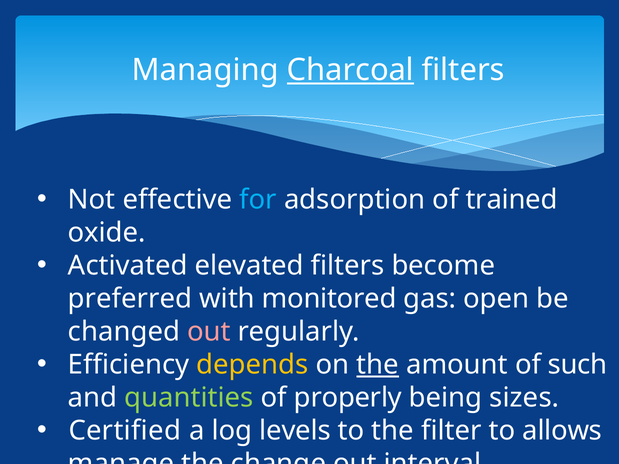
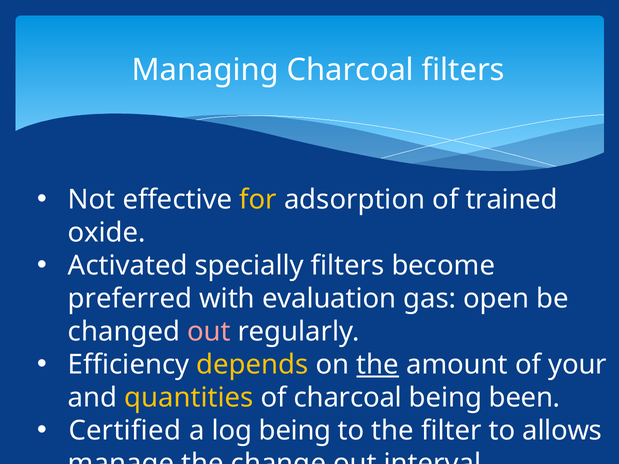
Charcoal underline: present -> none (350, 70)
for colour: light blue -> yellow (258, 200)
elevated: elevated -> specially (249, 266)
monitored: monitored -> evaluation (329, 299)
such: such -> your (578, 365)
quantities colour: light green -> yellow (189, 398)
of properly: properly -> charcoal (348, 398)
sizes: sizes -> been (525, 398)
log levels: levels -> being (295, 431)
